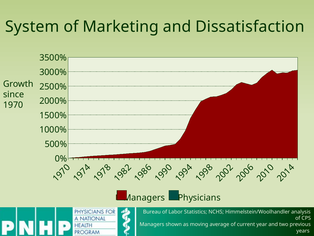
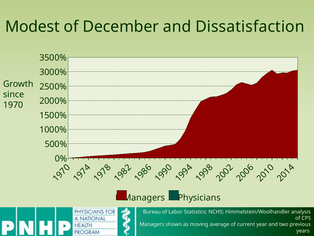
System: System -> Modest (32, 27)
Marketing: Marketing -> December (121, 27)
